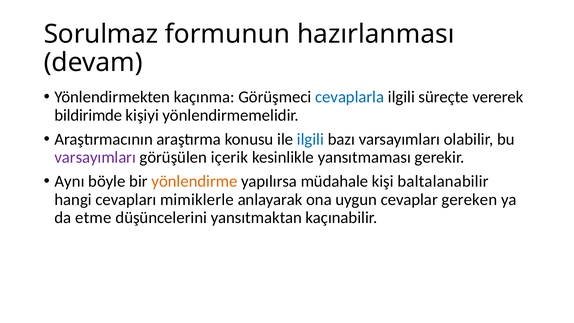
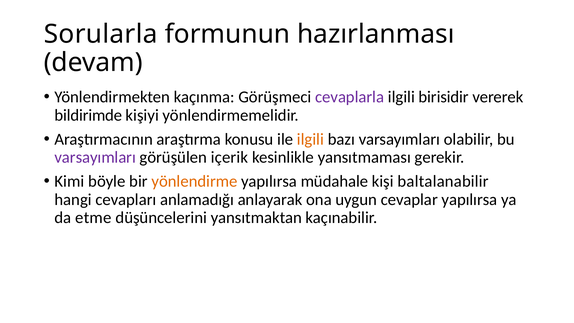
Sorulmaz: Sorulmaz -> Sorularla (101, 34)
cevaplarla colour: blue -> purple (350, 97)
süreçte: süreçte -> birisidir (444, 97)
ilgili colour: blue -> orange (310, 139)
Aynı: Aynı -> Kimi (69, 181)
mimiklerle: mimiklerle -> anlamadığı (197, 199)
cevaplar gereken: gereken -> yapılırsa (469, 199)
